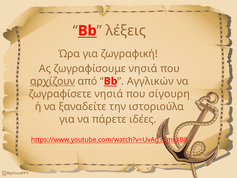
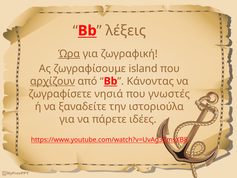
Ώρα underline: none -> present (69, 54)
ζωγραφίσουμε νησιά: νησιά -> island (143, 68)
Αγγλικών: Αγγλικών -> Κάνοντας (150, 81)
σίγουρη: σίγουρη -> γνωστές (169, 94)
